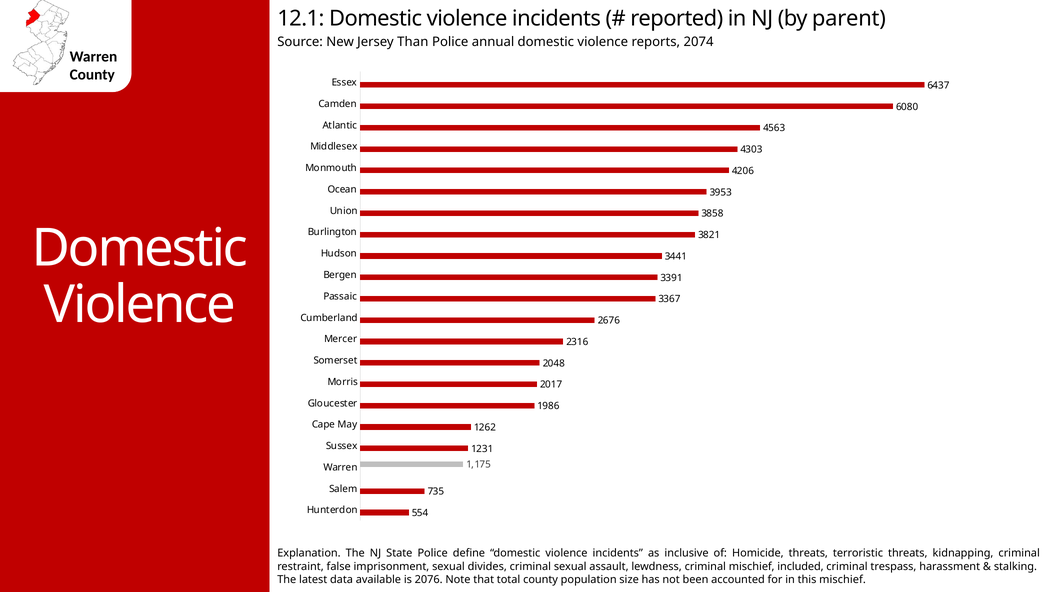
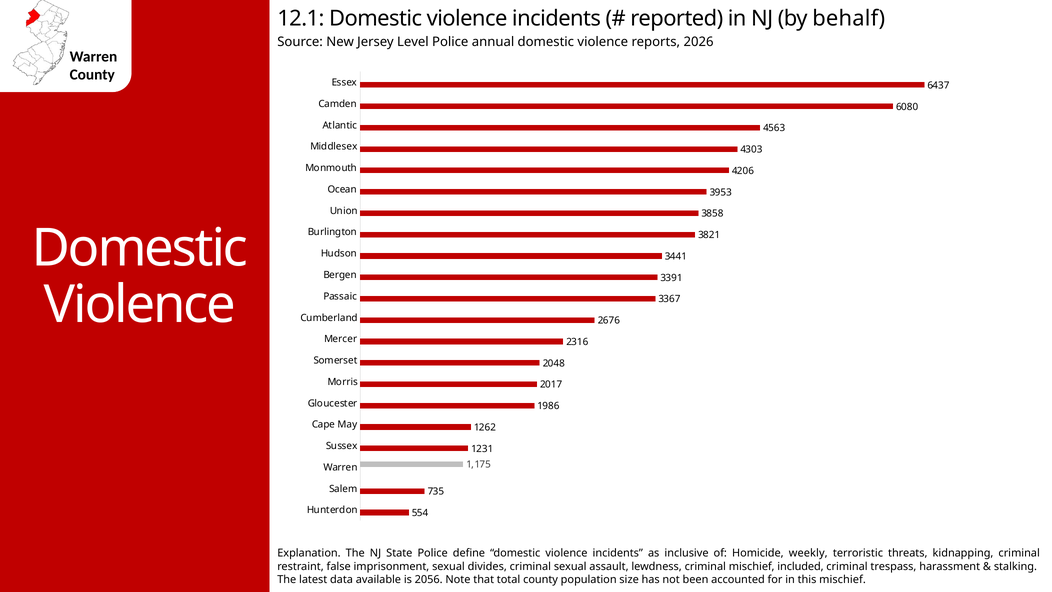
parent: parent -> behalf (849, 19)
Than: Than -> Level (413, 42)
2074: 2074 -> 2026 (699, 42)
Homicide threats: threats -> weekly (808, 553)
2076: 2076 -> 2056 (429, 579)
